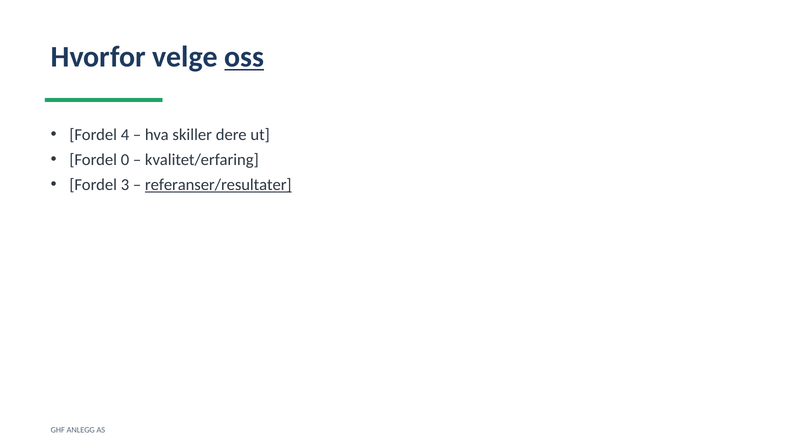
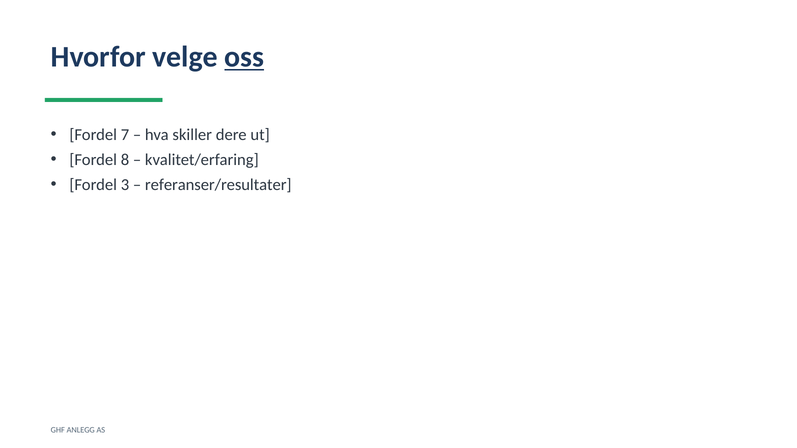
4: 4 -> 7 (125, 135)
0: 0 -> 8 (125, 160)
referanser/resultater underline: present -> none (218, 185)
